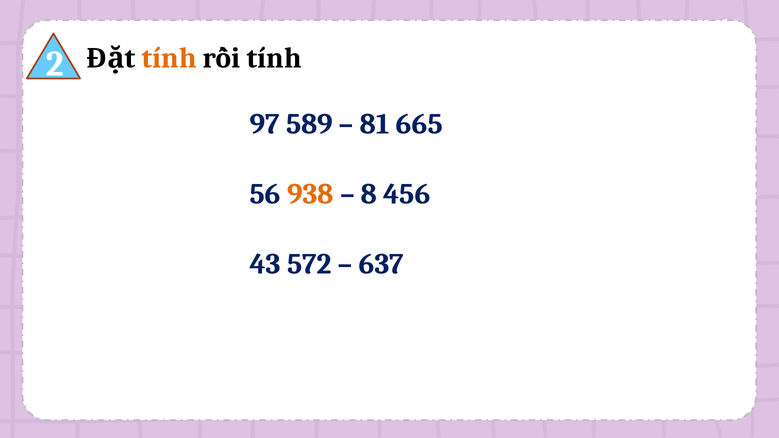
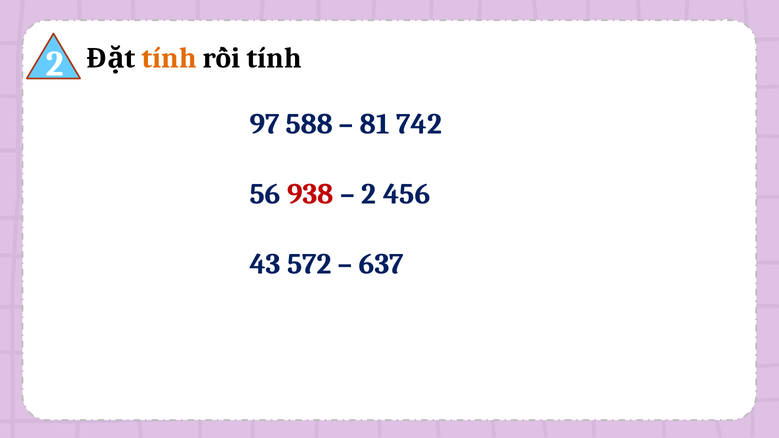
589: 589 -> 588 (309, 124)
665: 665 -> 742 (419, 124)
938 colour: orange -> red (310, 194)
8: 8 -> 2 (369, 194)
